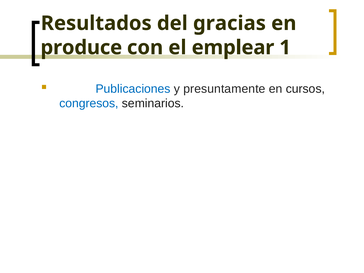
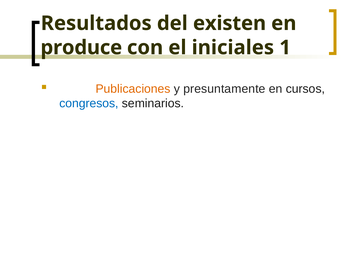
gracias: gracias -> existen (230, 23)
emplear: emplear -> iniciales (233, 48)
Publicaciones colour: blue -> orange (133, 89)
